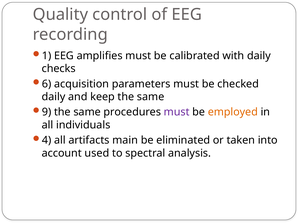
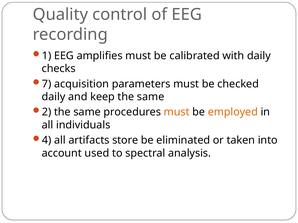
6: 6 -> 7 (47, 84)
9: 9 -> 2 (47, 112)
must colour: purple -> orange (177, 112)
main: main -> store (125, 141)
